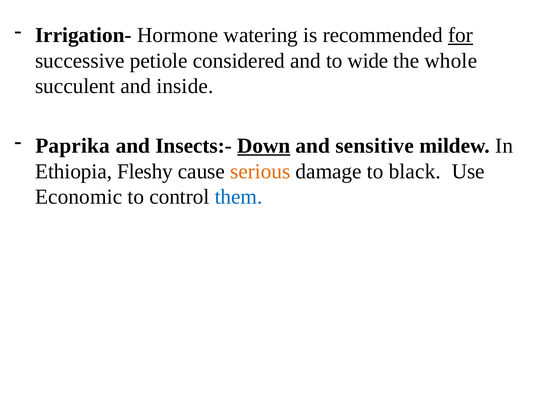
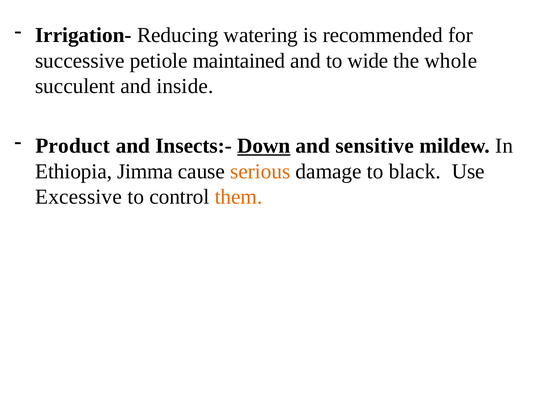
Hormone: Hormone -> Reducing (178, 35)
for underline: present -> none (461, 35)
considered: considered -> maintained (239, 61)
Paprika: Paprika -> Product (73, 146)
Fleshy: Fleshy -> Jimma (145, 171)
Economic: Economic -> Excessive (79, 197)
them colour: blue -> orange (239, 197)
